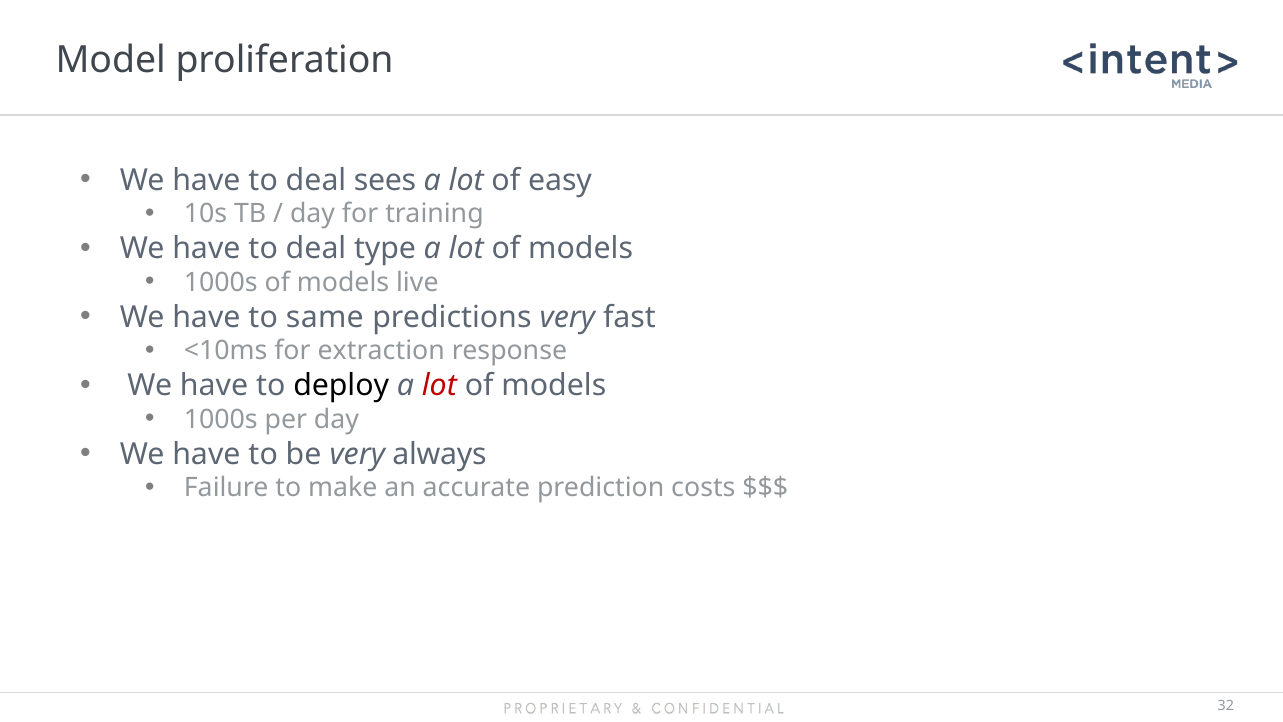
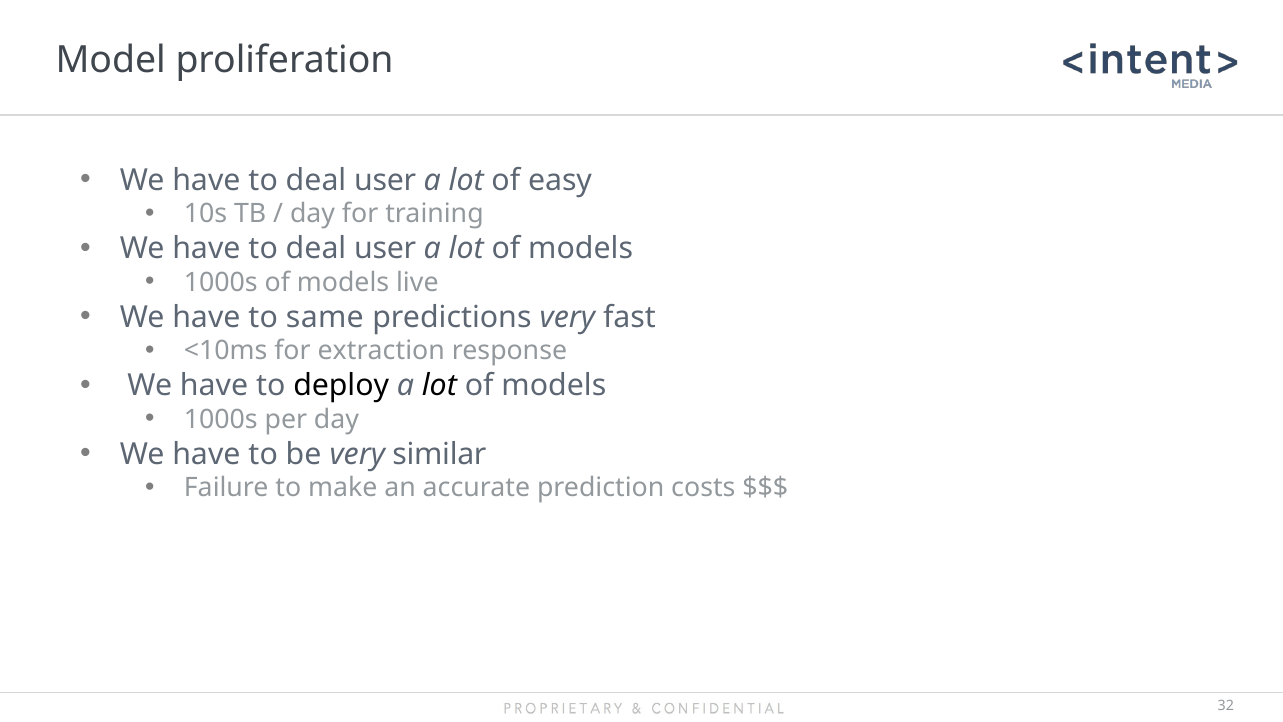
sees: sees -> user (385, 180)
type: type -> user (385, 249)
lot colour: red -> black (439, 385)
always: always -> similar (439, 454)
